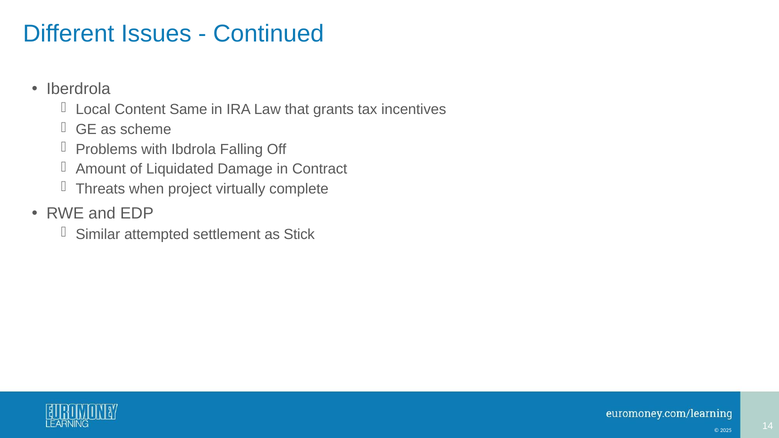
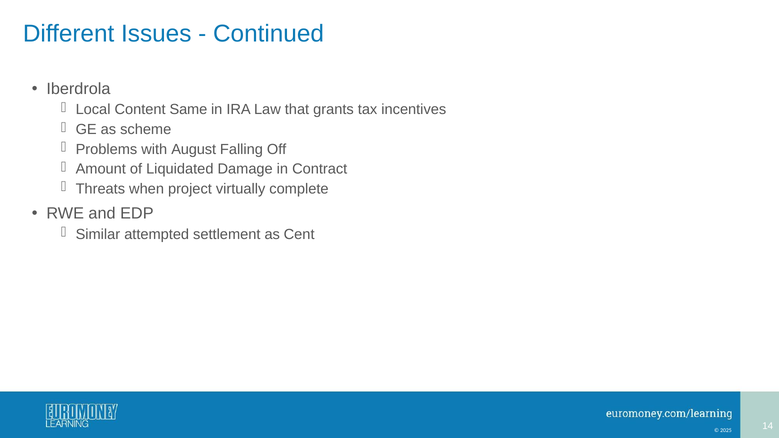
Ibdrola: Ibdrola -> August (194, 149)
Stick: Stick -> Cent (299, 234)
